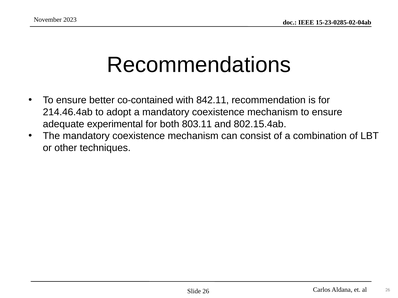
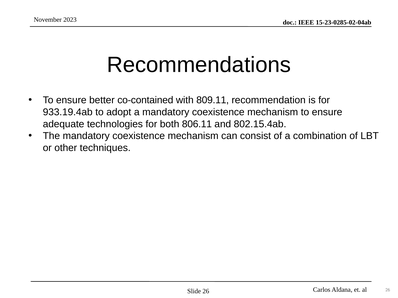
842.11: 842.11 -> 809.11 (213, 100)
214.46.4ab: 214.46.4ab -> 933.19.4ab (68, 112)
experimental: experimental -> technologies (115, 124)
803.11: 803.11 -> 806.11 (197, 124)
